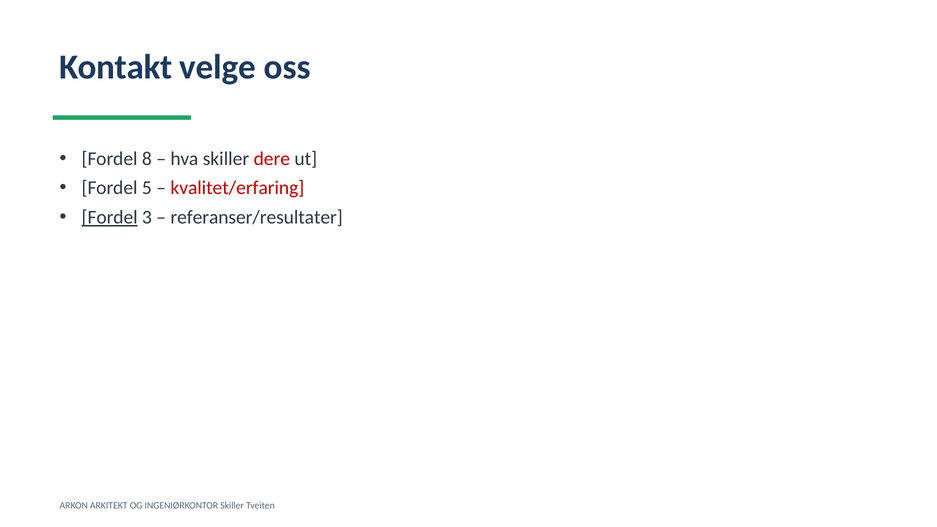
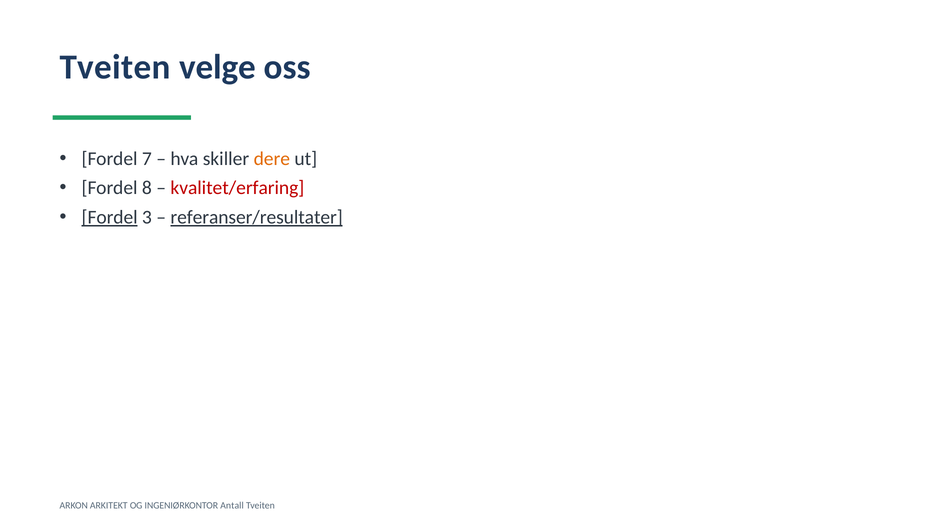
Kontakt: Kontakt -> Tveiten (115, 67)
8: 8 -> 7 (147, 159)
dere colour: red -> orange (272, 159)
5: 5 -> 8 (147, 188)
referanser/resultater underline: none -> present (257, 217)
INGENIØRKONTOR Skiller: Skiller -> Antall (232, 506)
